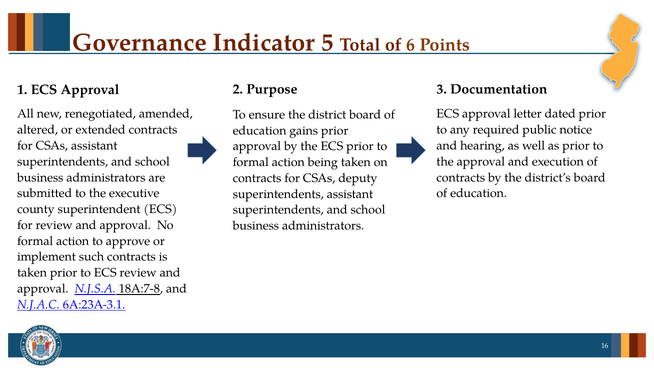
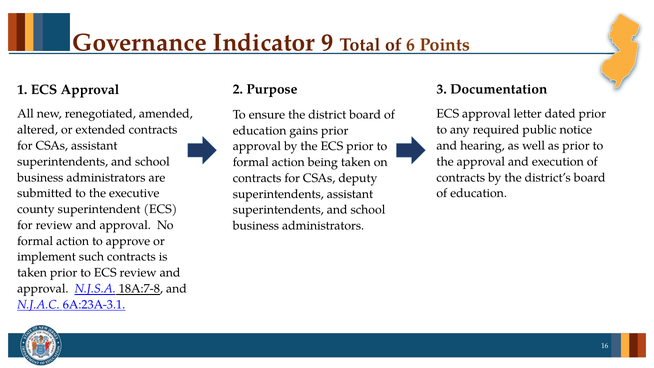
5: 5 -> 9 (327, 43)
